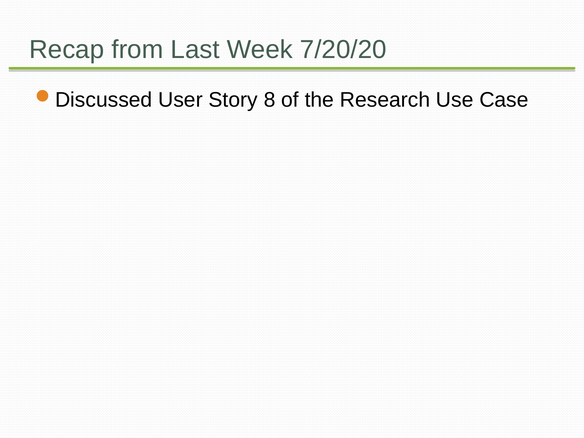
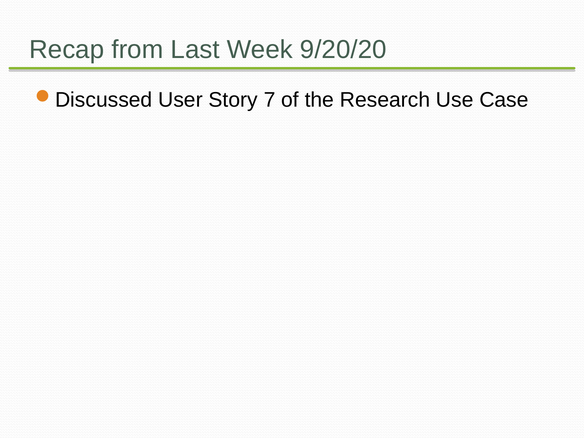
7/20/20: 7/20/20 -> 9/20/20 (343, 50)
8: 8 -> 7 (270, 100)
